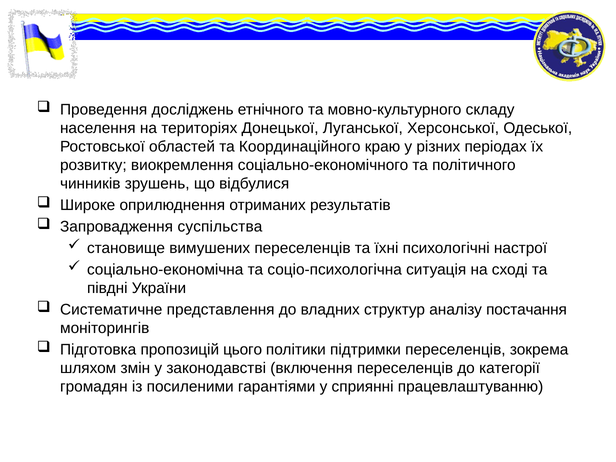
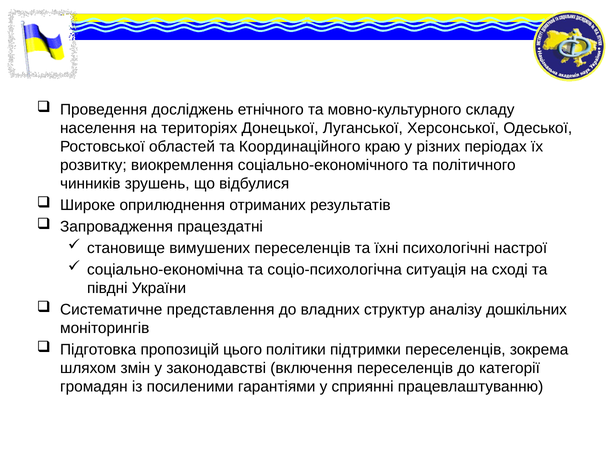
суспільства: суспільства -> працездатні (220, 227)
постачання: постачання -> дошкільних (526, 310)
